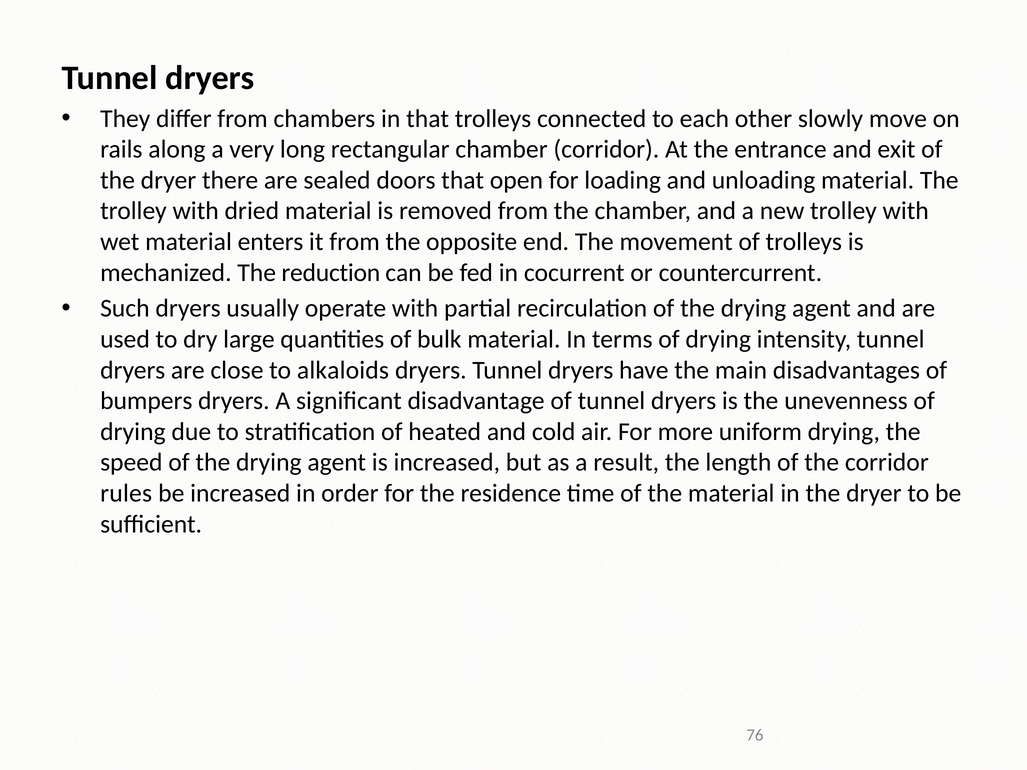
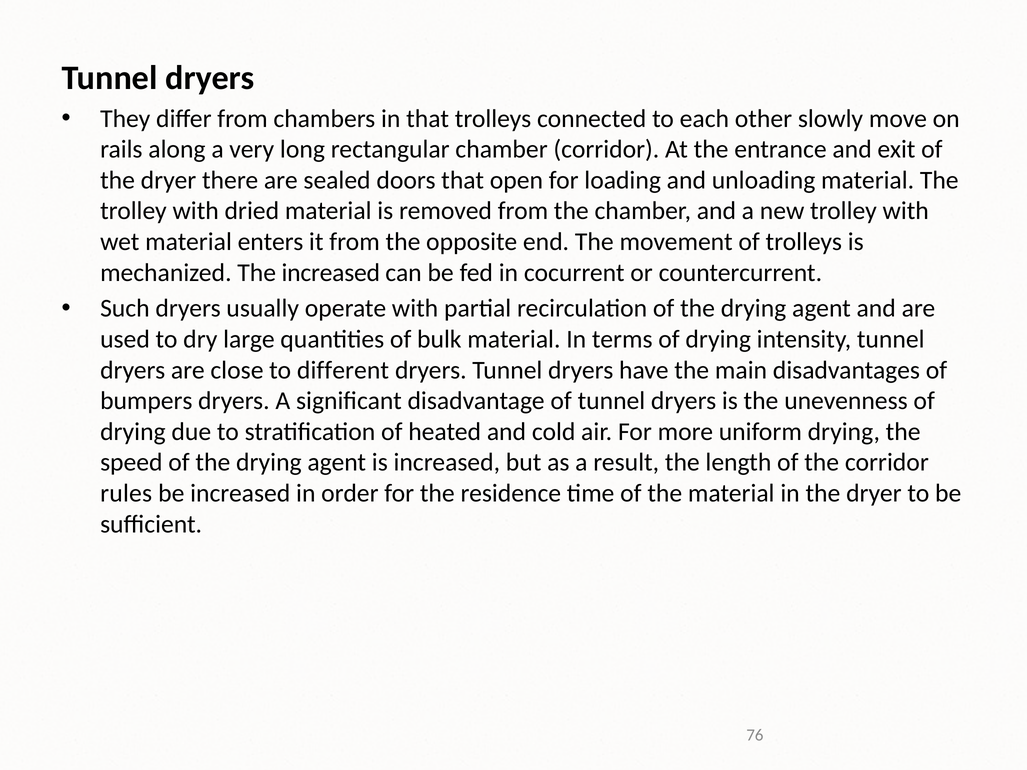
The reduction: reduction -> increased (331, 273)
alkaloids: alkaloids -> different (343, 370)
